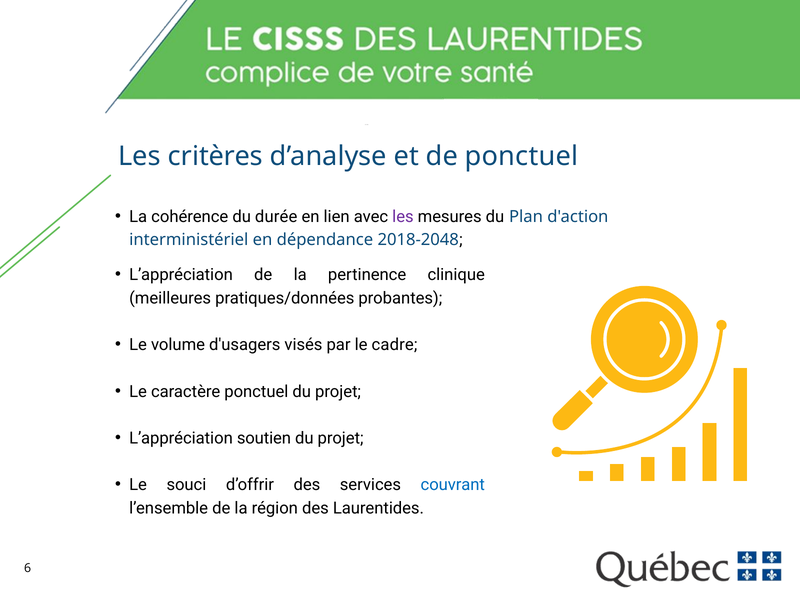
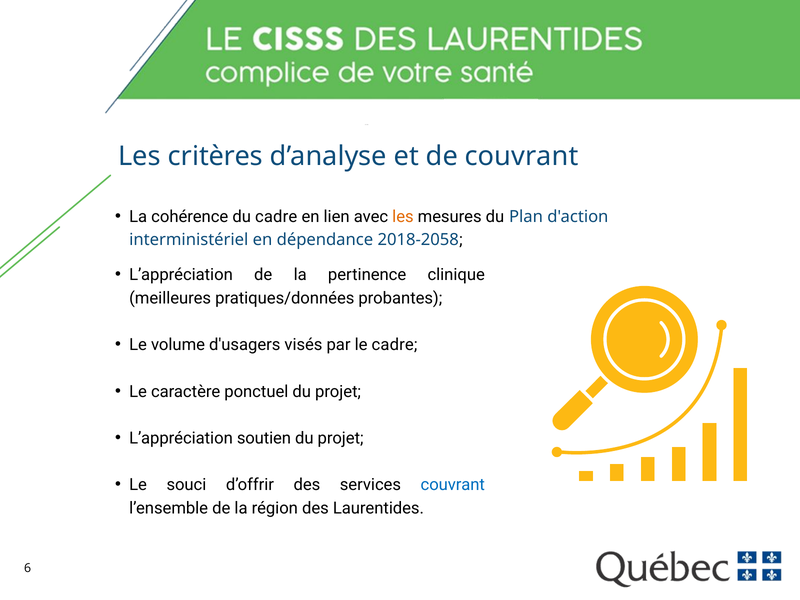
de ponctuel: ponctuel -> couvrant (522, 157)
du durée: durée -> cadre (276, 217)
les colour: purple -> orange (403, 217)
2018-2048: 2018-2048 -> 2018-2058 (418, 240)
